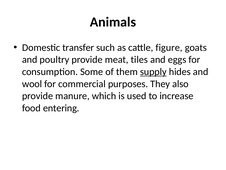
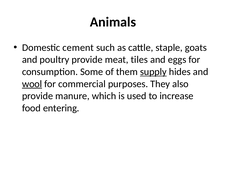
transfer: transfer -> cement (78, 47)
figure: figure -> staple (169, 47)
wool underline: none -> present (32, 84)
